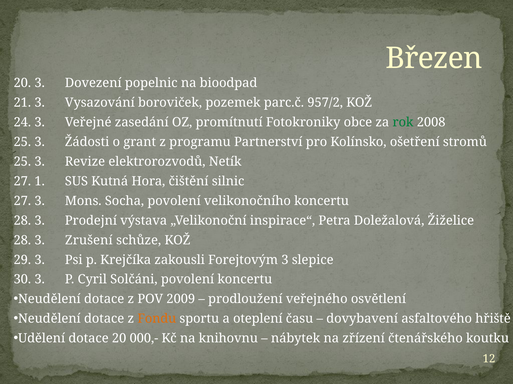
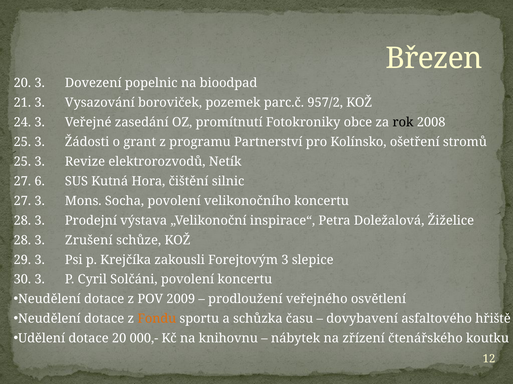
rok colour: green -> black (403, 123)
1: 1 -> 6 (40, 182)
oteplení: oteplení -> schůzka (258, 319)
